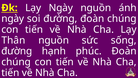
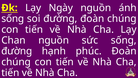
ngày: ngày -> sống (13, 19)
Thân: Thân -> Chan (13, 40)
